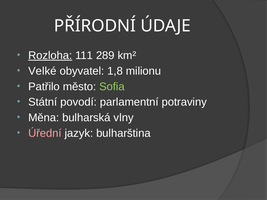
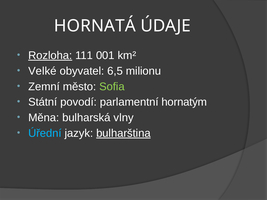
PŘÍRODNÍ: PŘÍRODNÍ -> HORNATÁ (95, 26)
289: 289 -> 001 (105, 55)
1,8: 1,8 -> 6,5 (115, 71)
Patřilo: Patřilo -> Zemní (44, 87)
potraviny: potraviny -> hornatým (184, 102)
Úřední colour: pink -> light blue (45, 133)
bulharština underline: none -> present (123, 133)
